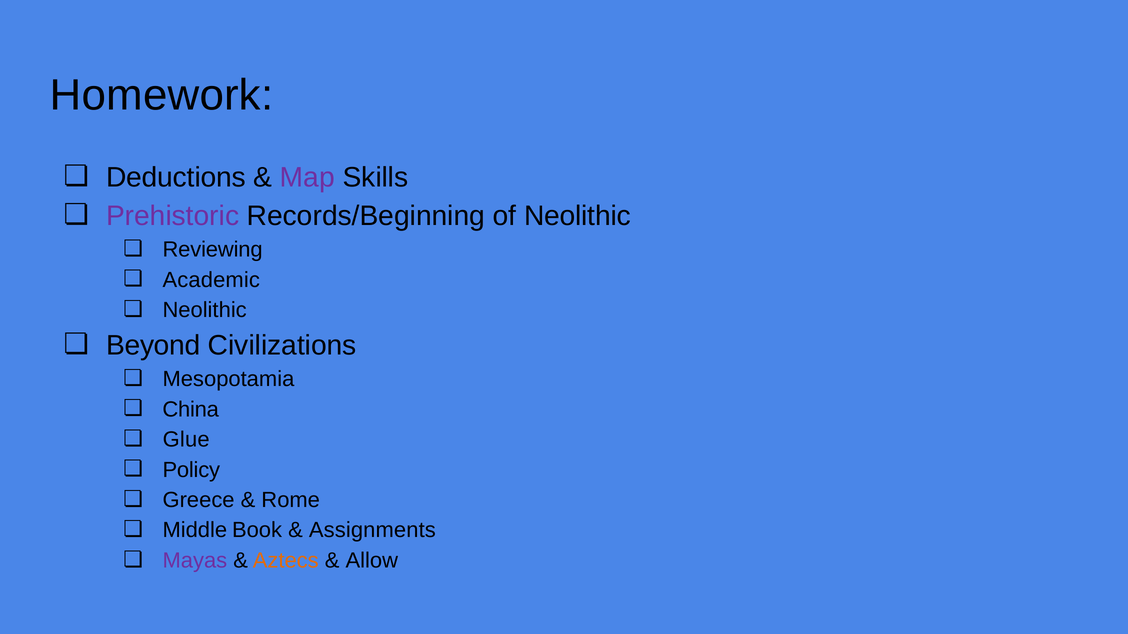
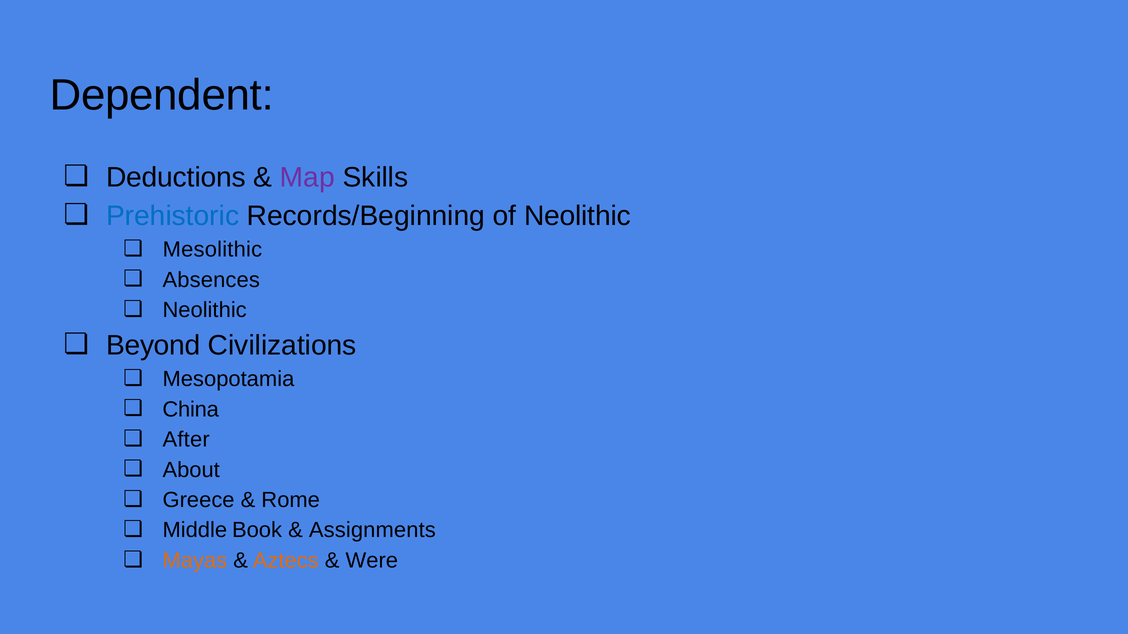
Homework: Homework -> Dependent (162, 96)
Prehistoric colour: purple -> blue (173, 216)
Reviewing: Reviewing -> Mesolithic (212, 250)
Academic: Academic -> Absences (211, 280)
Glue: Glue -> After (186, 440)
Policy: Policy -> About (191, 470)
Mayas colour: purple -> orange (195, 561)
Allow: Allow -> Were (372, 561)
